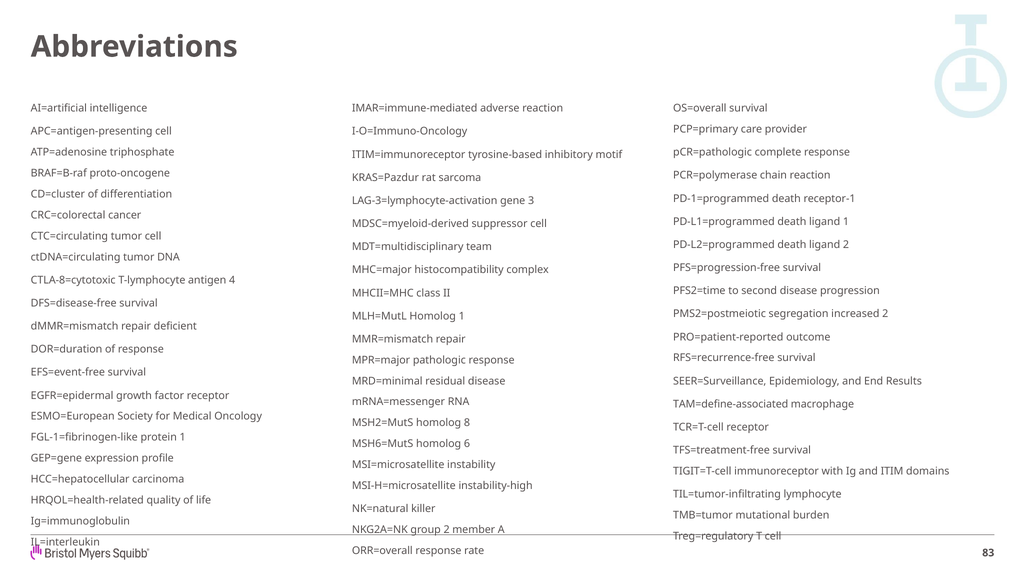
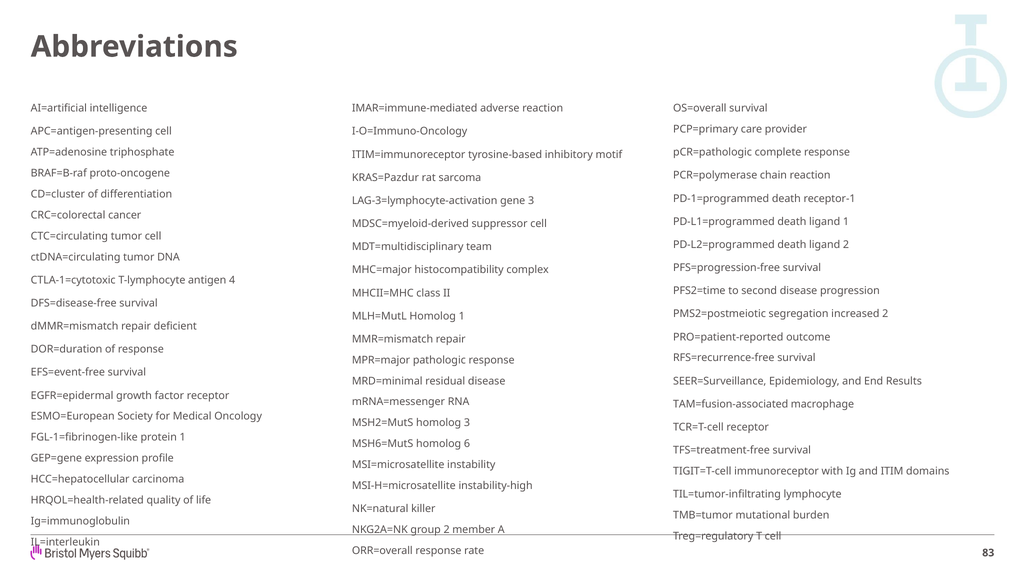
CTLA-8=cytotoxic: CTLA-8=cytotoxic -> CTLA-1=cytotoxic (73, 280)
TAM=define-associated: TAM=define-associated -> TAM=fusion-associated (731, 404)
homolog 8: 8 -> 3 (467, 423)
